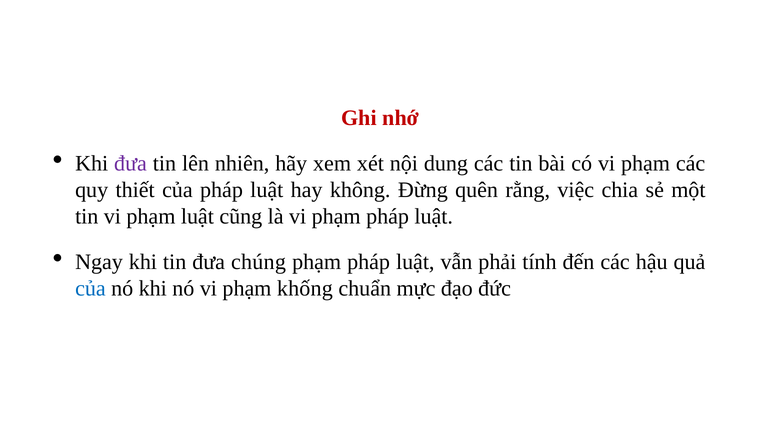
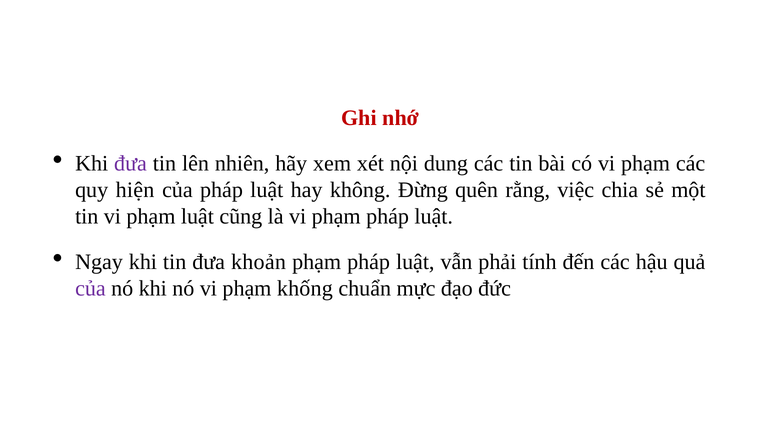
thiết: thiết -> hiện (135, 190)
chúng: chúng -> khoản (259, 262)
của colour: blue -> purple (90, 288)
